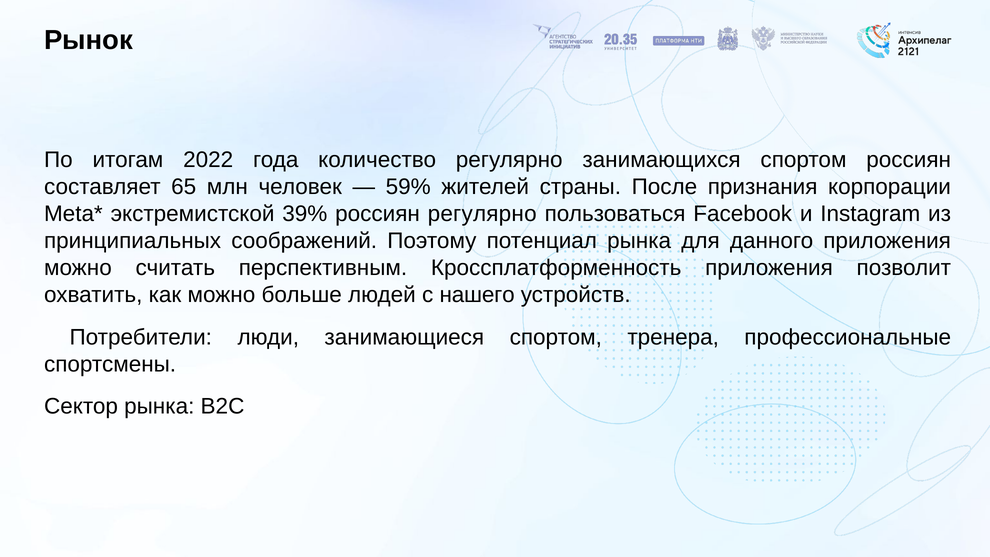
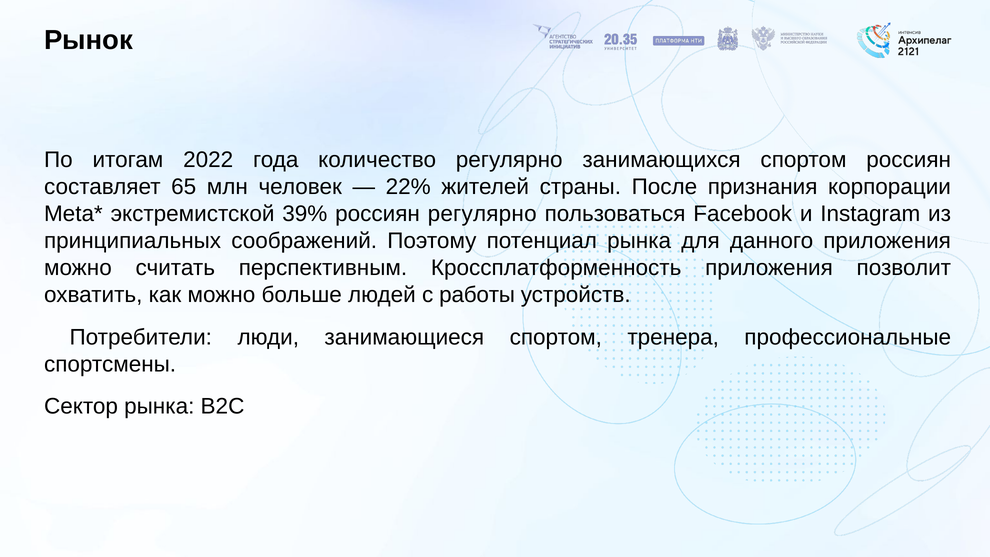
59%: 59% -> 22% (408, 187)
нашего: нашего -> работы (477, 295)
